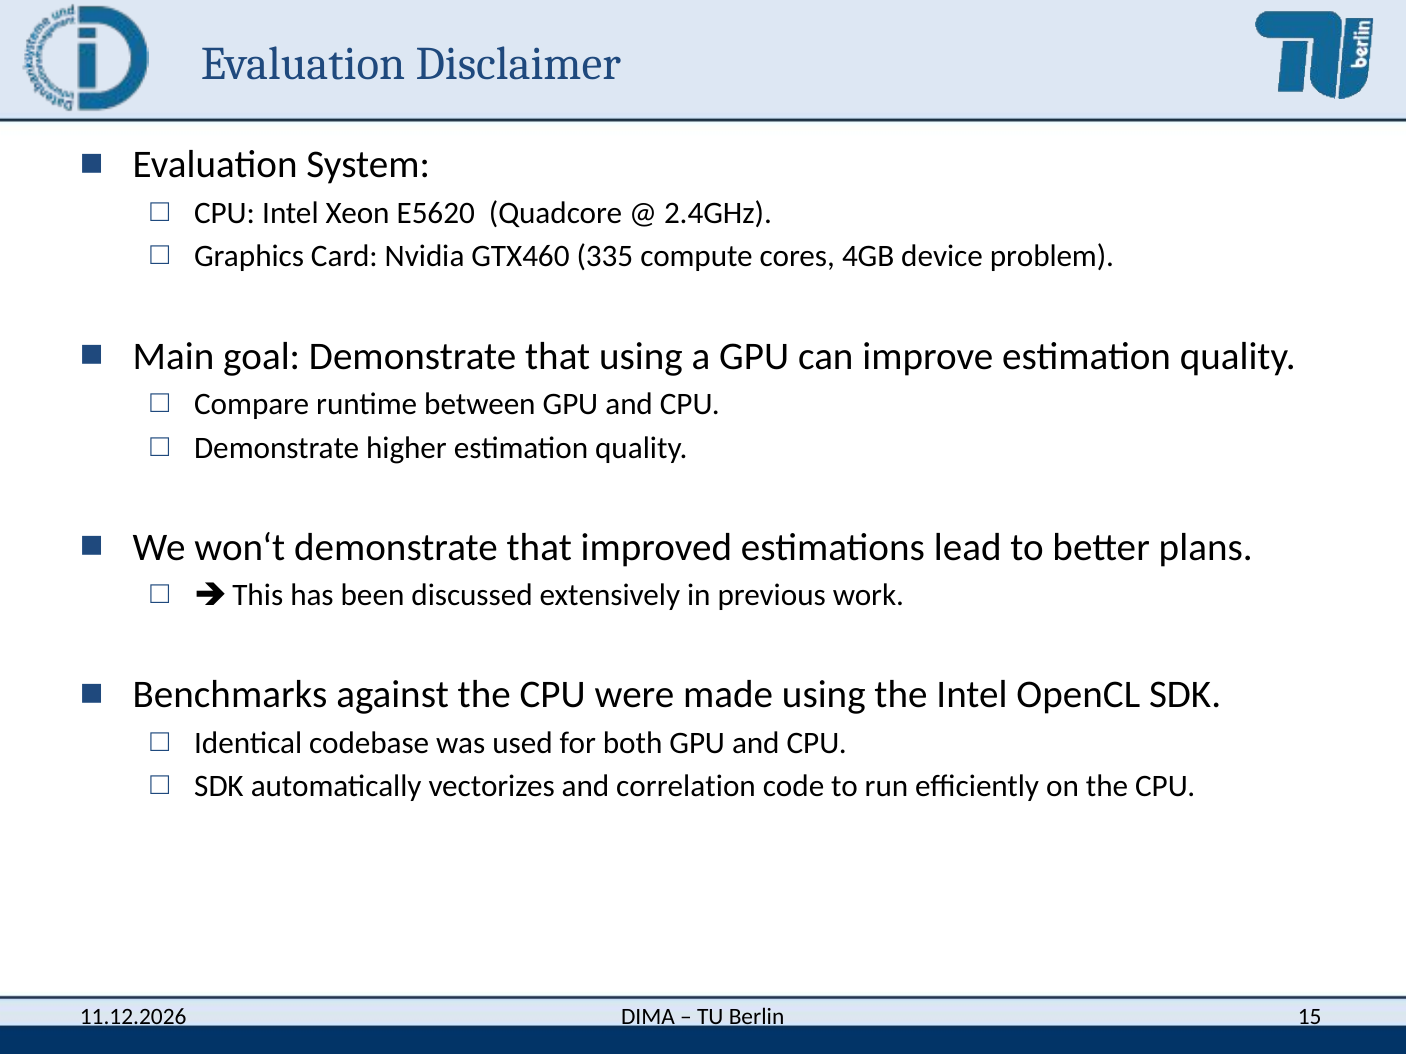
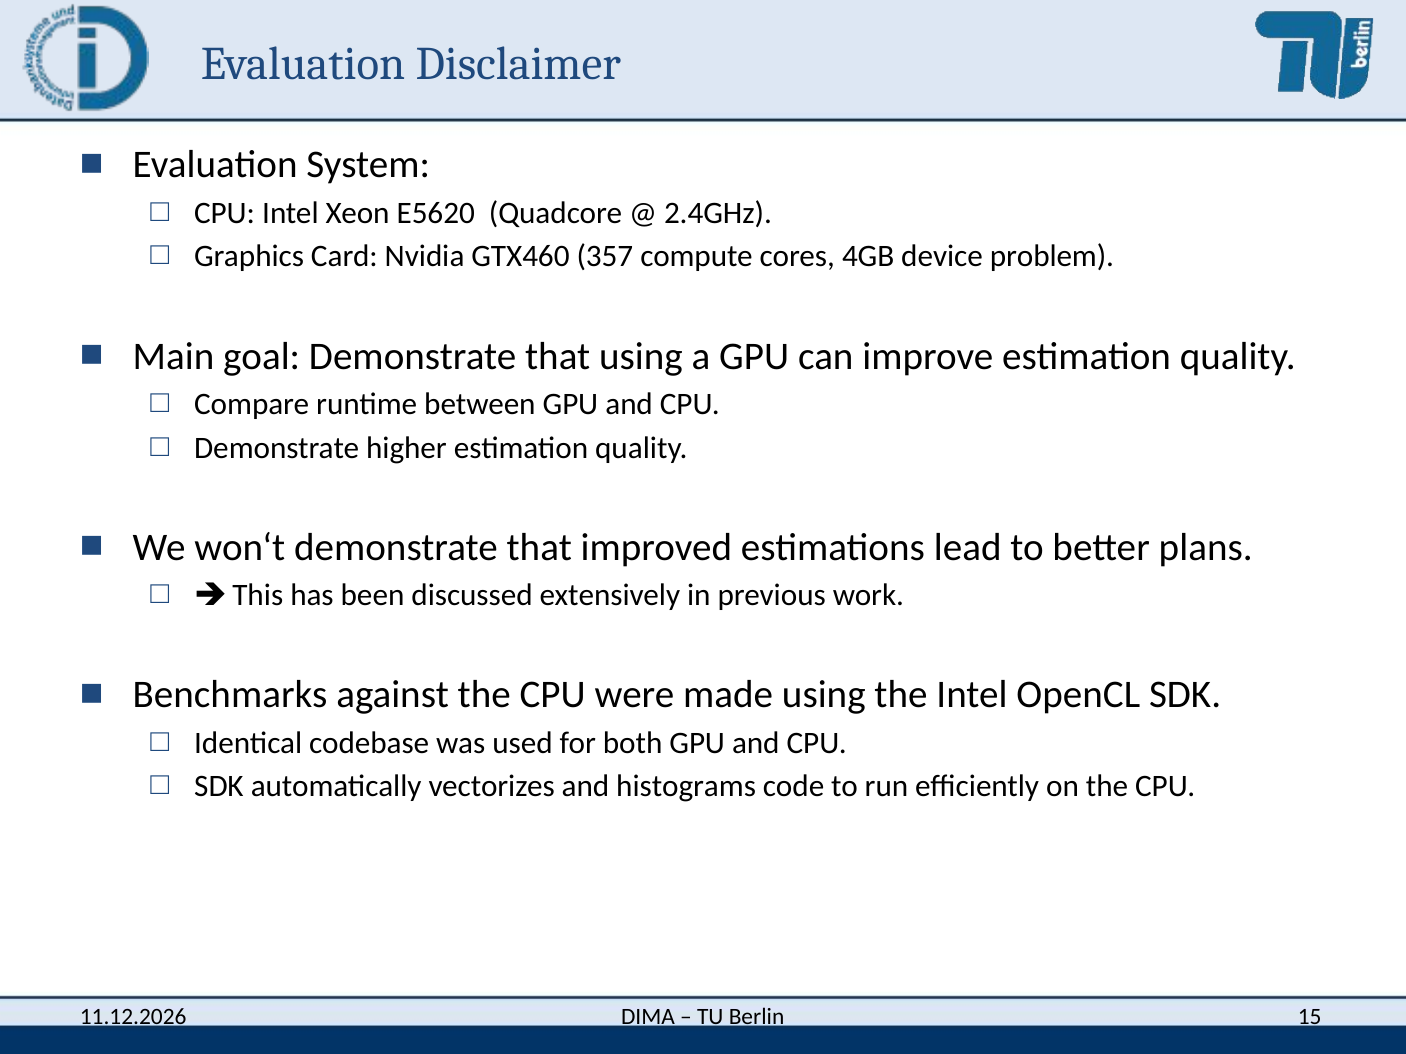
335: 335 -> 357 (605, 257)
correlation: correlation -> histograms (686, 787)
